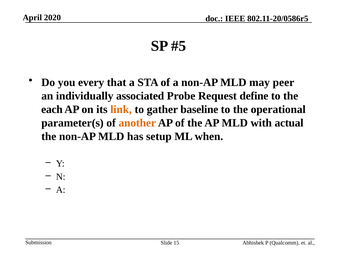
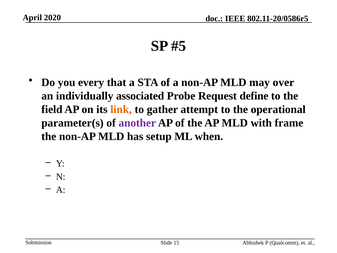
peer: peer -> over (284, 82)
each: each -> field (52, 109)
baseline: baseline -> attempt (199, 109)
another colour: orange -> purple (137, 123)
actual: actual -> frame (289, 123)
